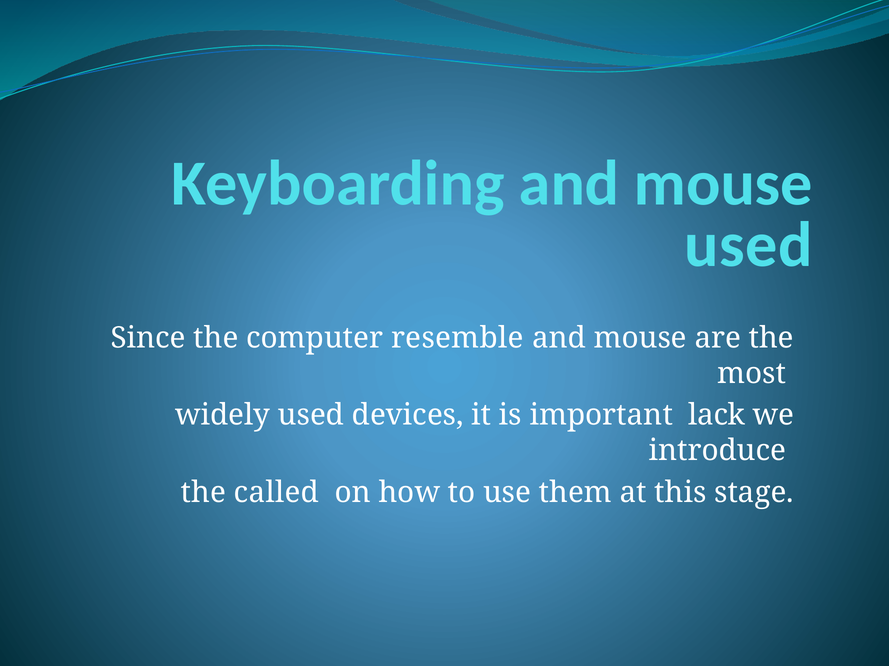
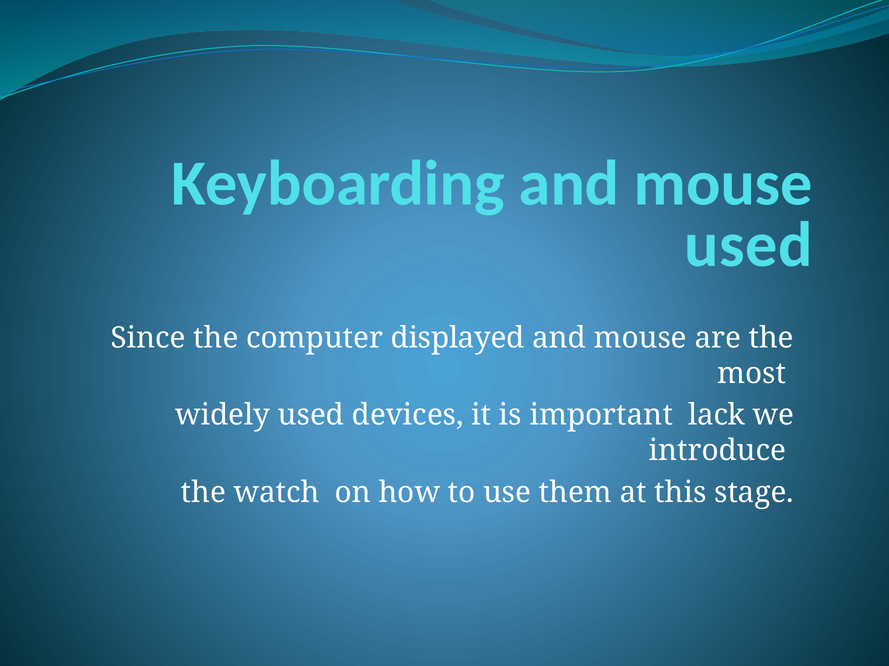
resemble: resemble -> displayed (458, 338)
called: called -> watch (277, 493)
